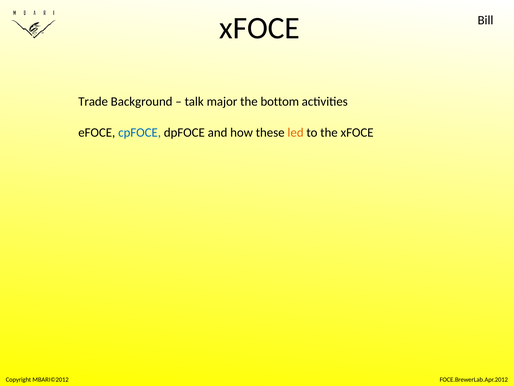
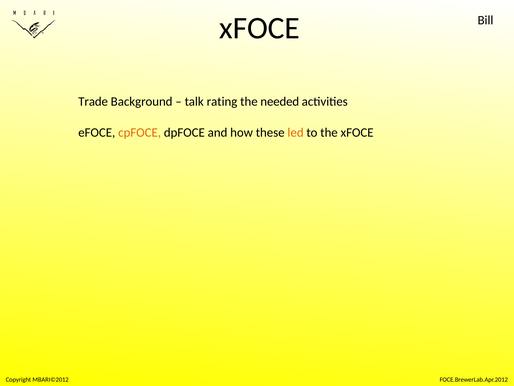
major: major -> rating (222, 102)
bottom: bottom -> needed (280, 102)
cpFOCE colour: blue -> orange (140, 132)
